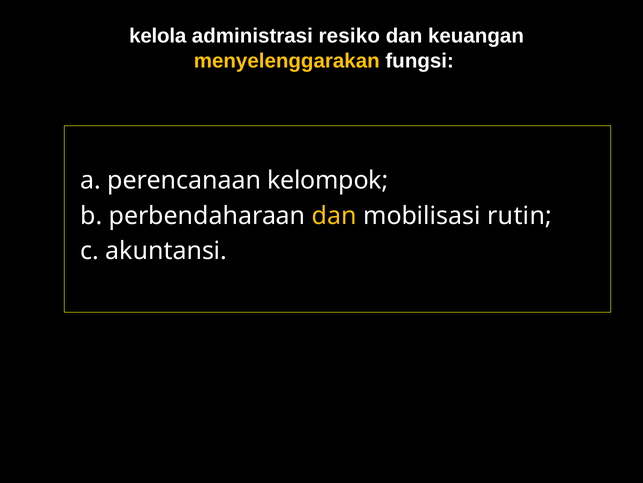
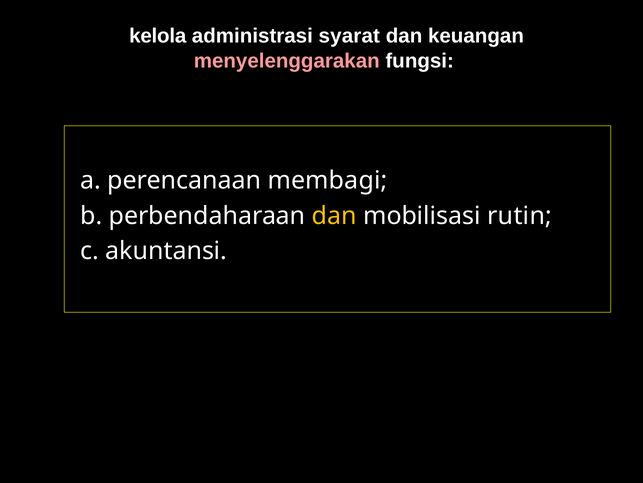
resiko: resiko -> syarat (349, 36)
menyelenggarakan colour: yellow -> pink (287, 61)
kelompok: kelompok -> membagi (328, 180)
